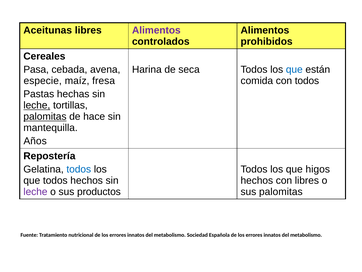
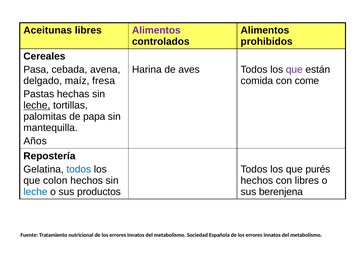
seca: seca -> aves (189, 70)
que colour: blue -> purple (294, 70)
especie: especie -> delgado (43, 81)
con todos: todos -> come (307, 81)
palomitas underline: present -> none (45, 116)
hace: hace -> papa (94, 116)
higos: higos -> purés (318, 169)
que todos: todos -> colon (55, 180)
leche colour: purple -> blue (35, 191)
sus palomitas: palomitas -> berenjena (281, 191)
